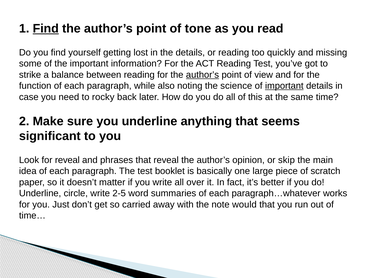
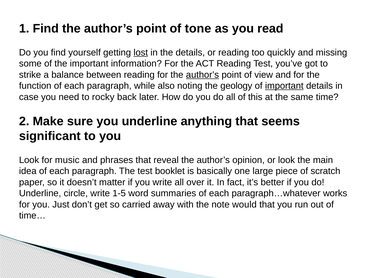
Find underline: present -> none (46, 29)
lost underline: none -> present (141, 52)
science: science -> geology (236, 86)
for reveal: reveal -> music (67, 160)
or skip: skip -> look (287, 160)
2-5: 2-5 -> 1-5 (119, 193)
